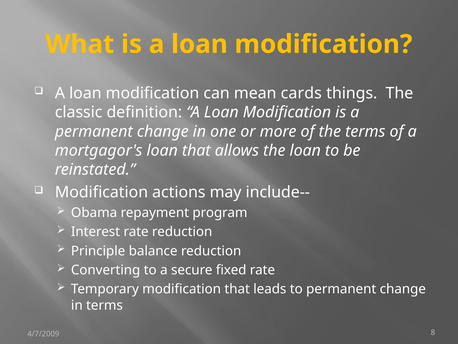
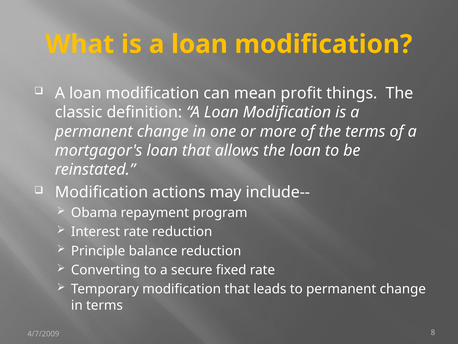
cards: cards -> profit (301, 93)
